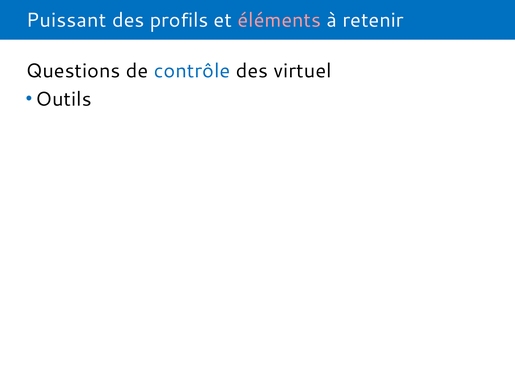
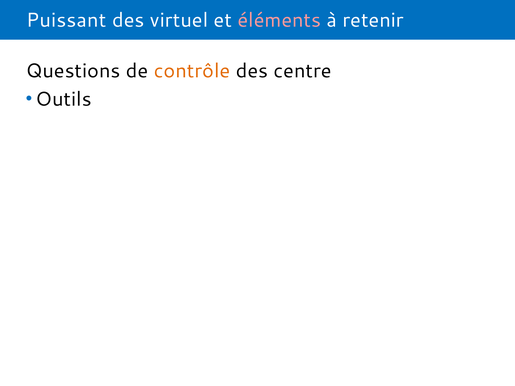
profils: profils -> virtuel (179, 20)
contrôle colour: blue -> orange (192, 71)
virtuel: virtuel -> centre (303, 71)
